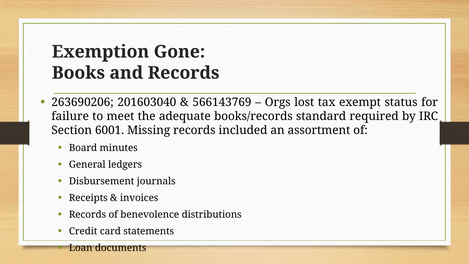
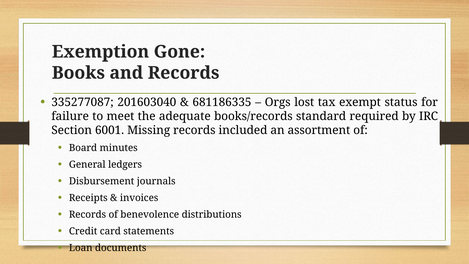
263690206: 263690206 -> 335277087 (82, 102)
566143769: 566143769 -> 681186335 (222, 102)
